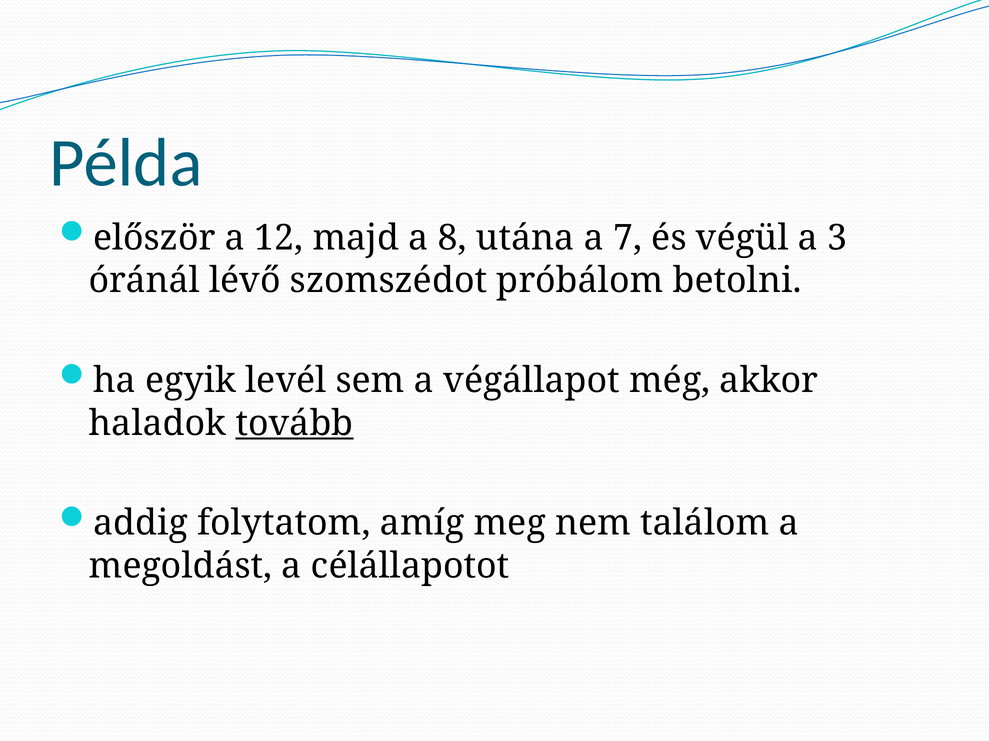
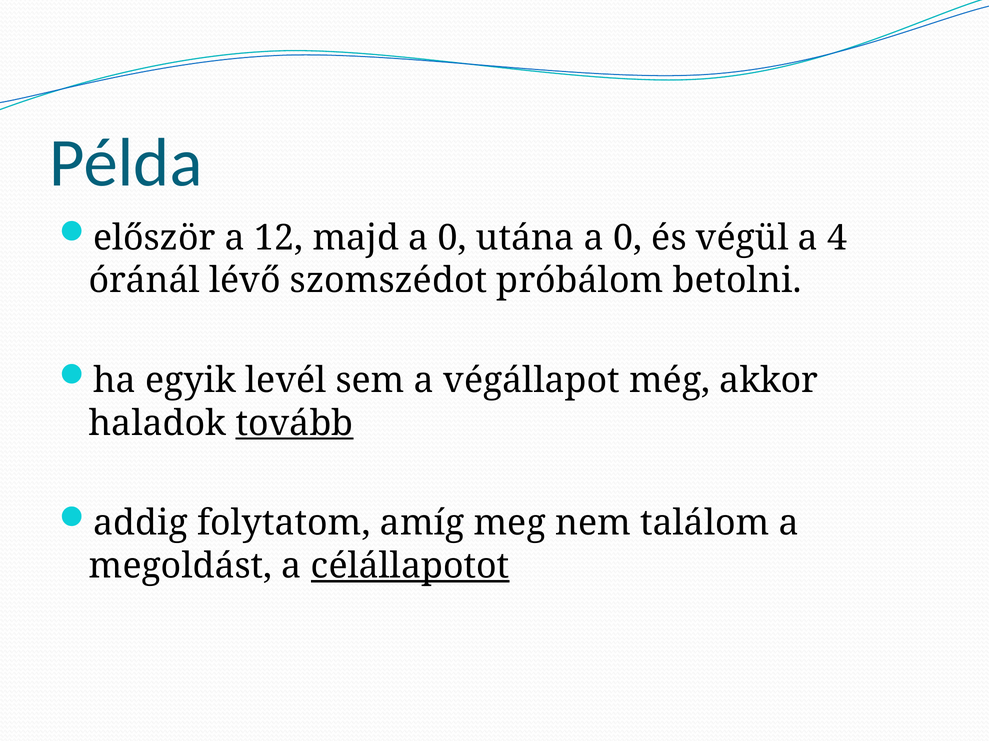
majd a 8: 8 -> 0 (452, 238)
utána a 7: 7 -> 0 (628, 238)
3: 3 -> 4 (837, 238)
célállapotot underline: none -> present (410, 566)
